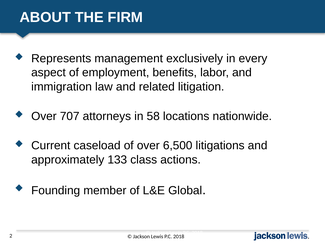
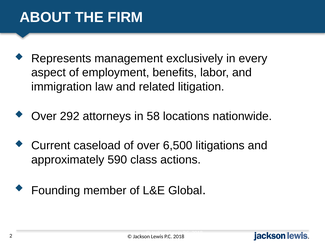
707: 707 -> 292 (70, 116)
133: 133 -> 590 (117, 160)
